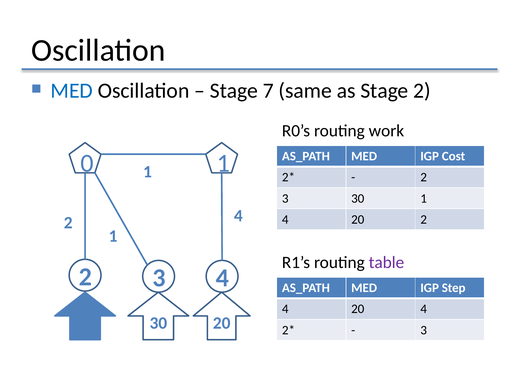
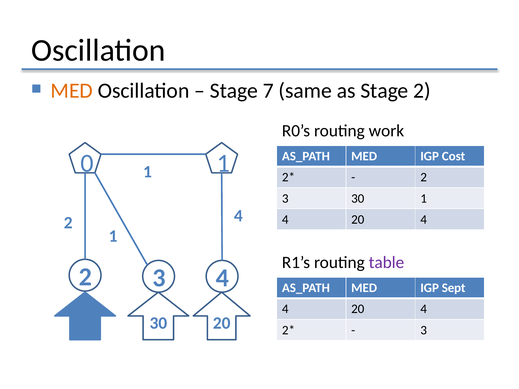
MED colour: blue -> orange (72, 91)
2: 2 -> 4 (424, 220)
Step: Step -> Sept (454, 288)
